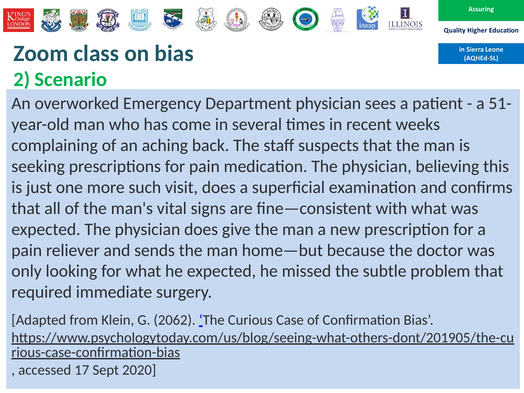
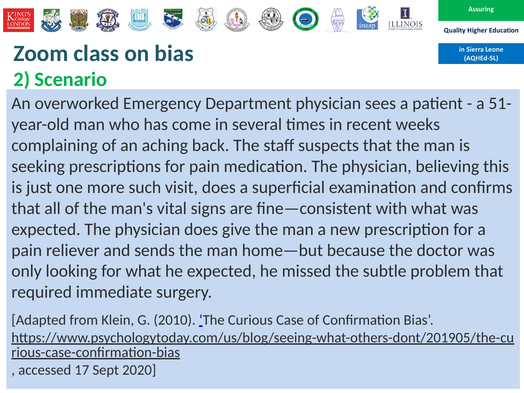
2062: 2062 -> 2010 (175, 320)
